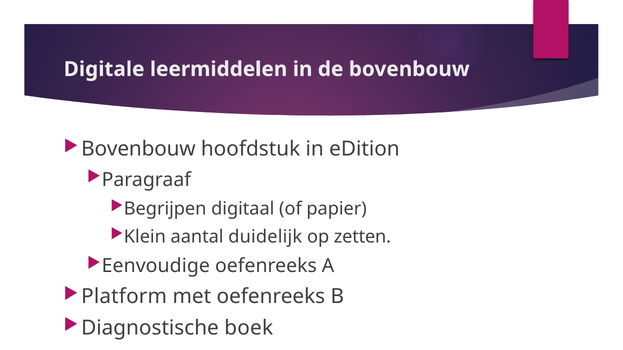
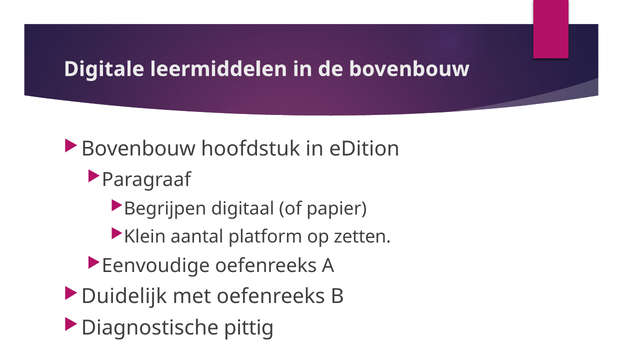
duidelijk: duidelijk -> platform (265, 237)
Platform: Platform -> Duidelijk (124, 297)
boek: boek -> pittig (249, 328)
